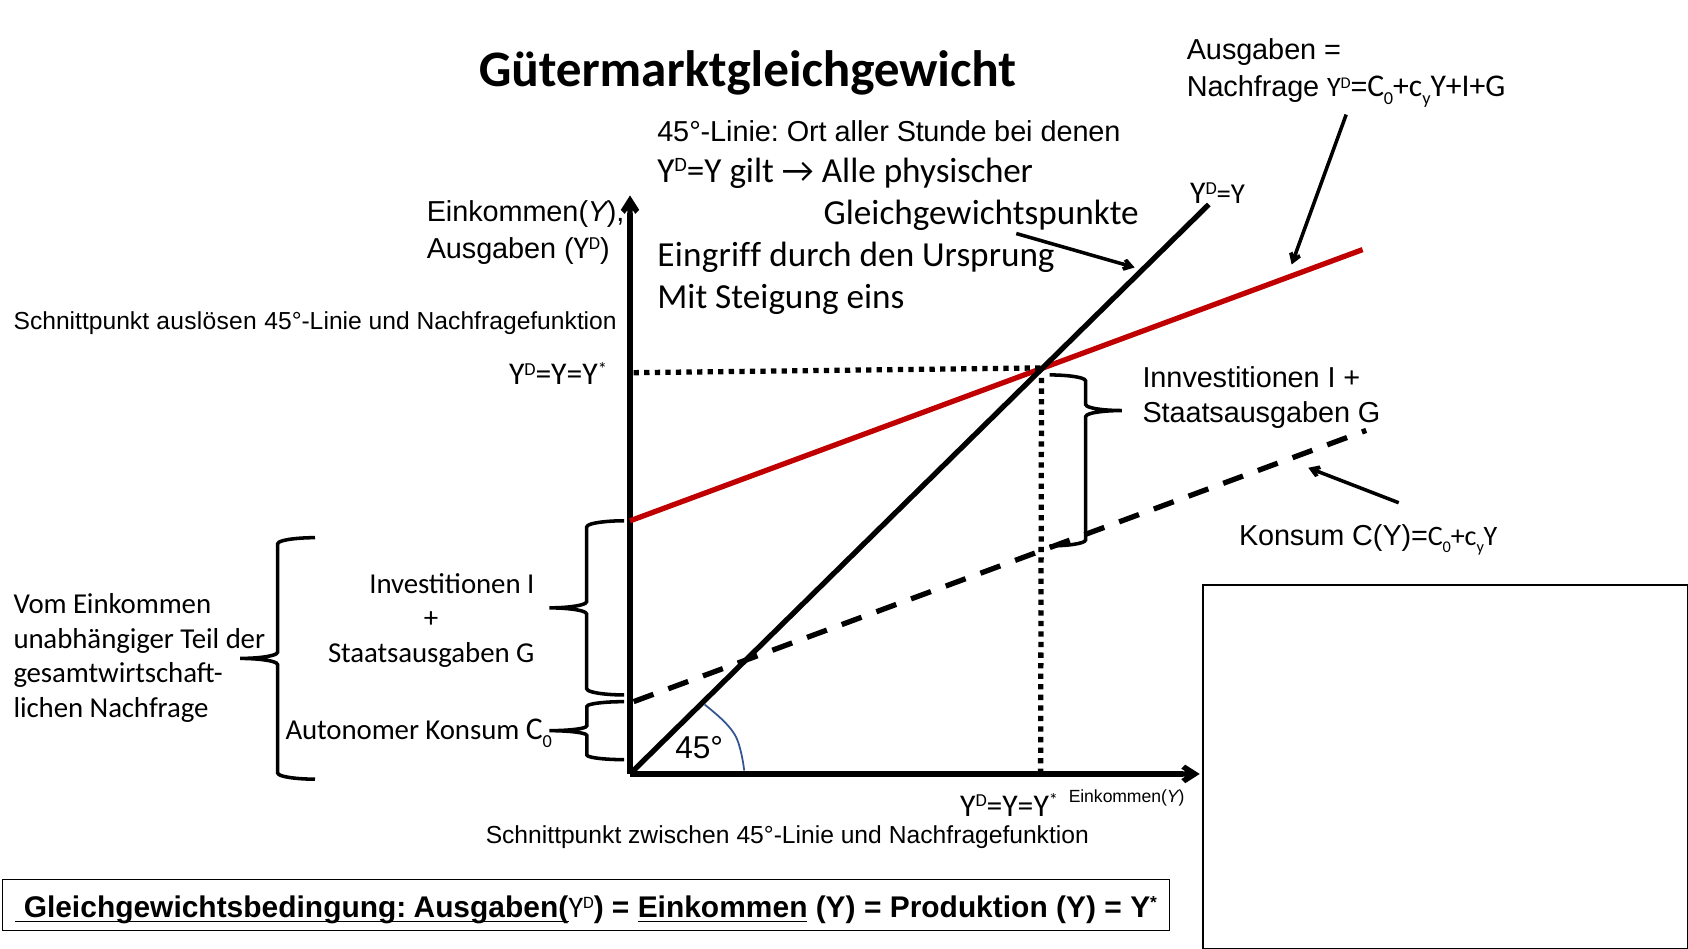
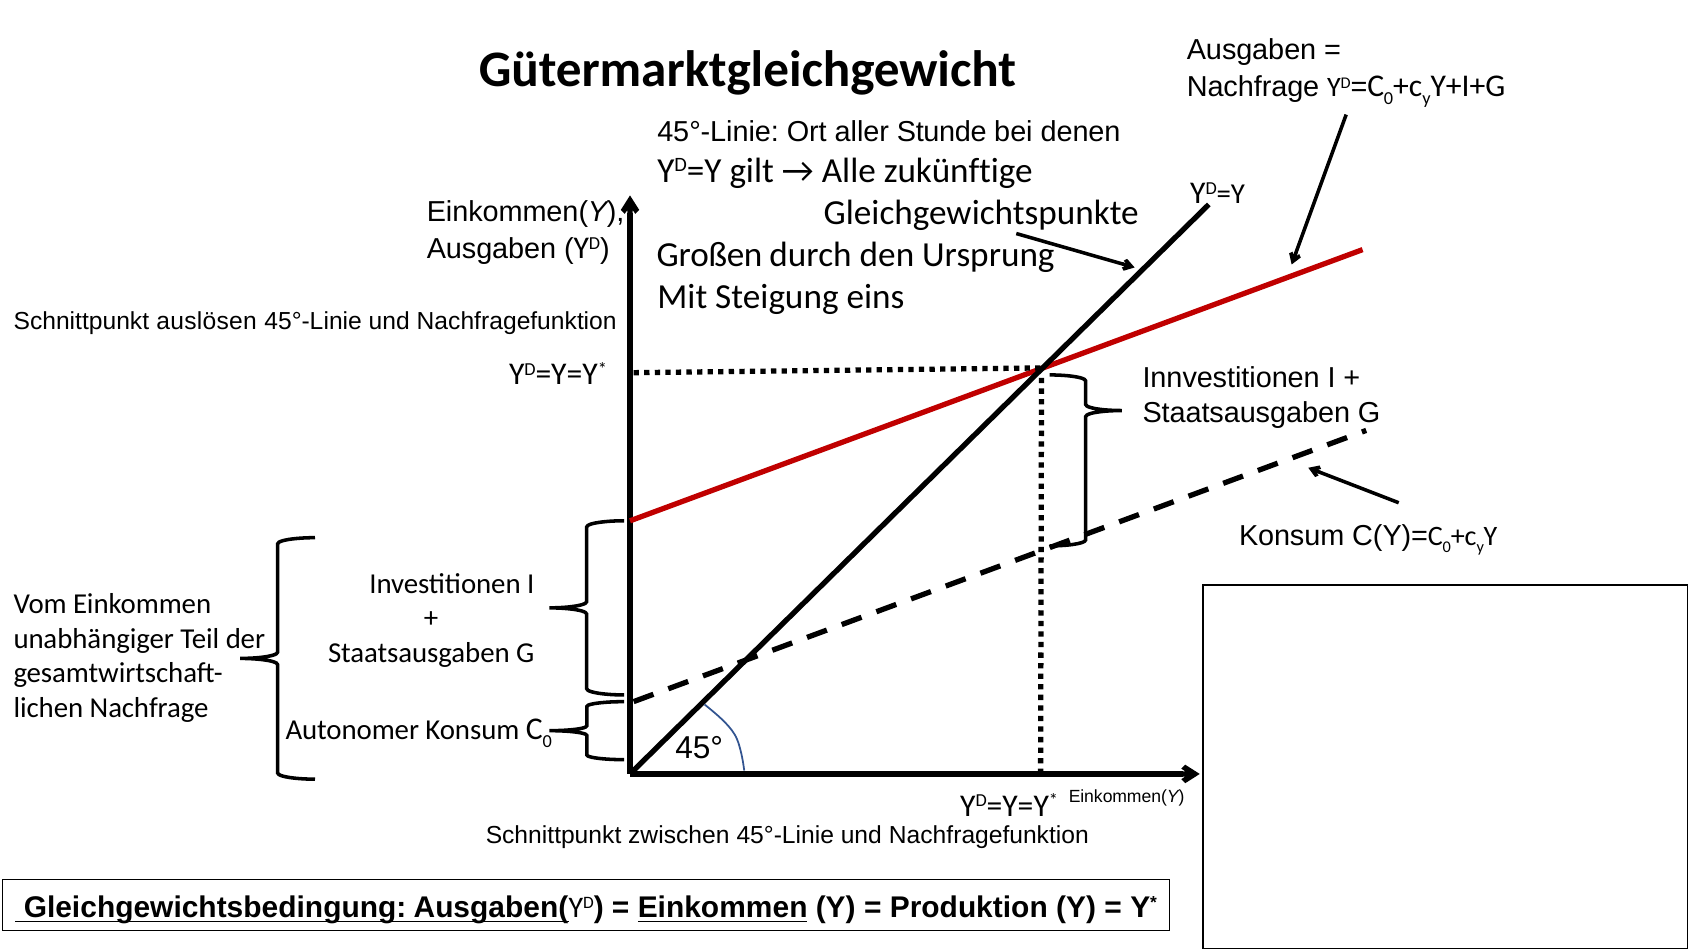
physischer: physischer -> zukünftige (958, 171)
Eingriff: Eingriff -> Großen (710, 255)
